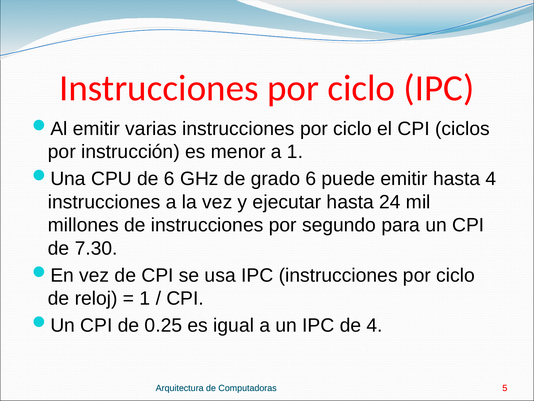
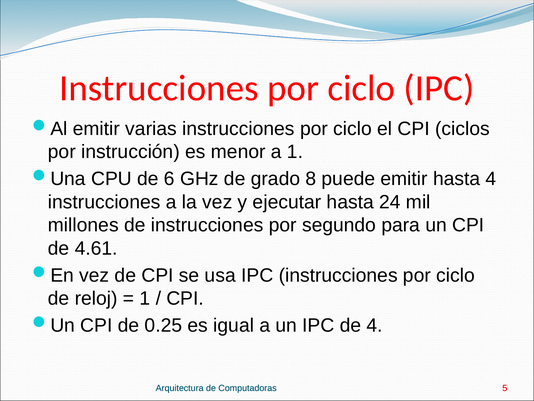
grado 6: 6 -> 8 (311, 179)
7.30: 7.30 -> 4.61 (96, 248)
